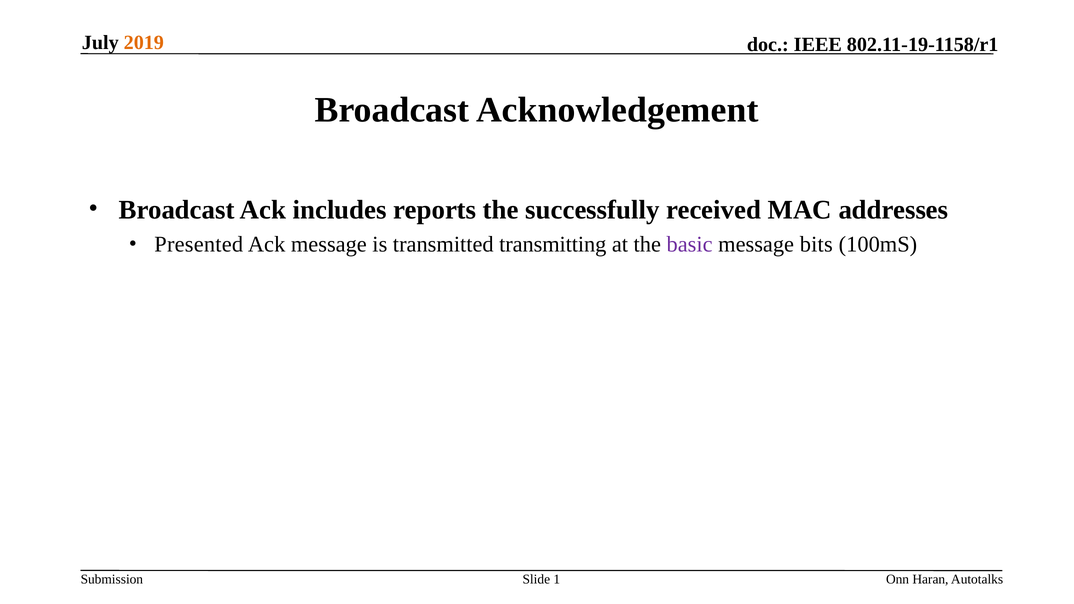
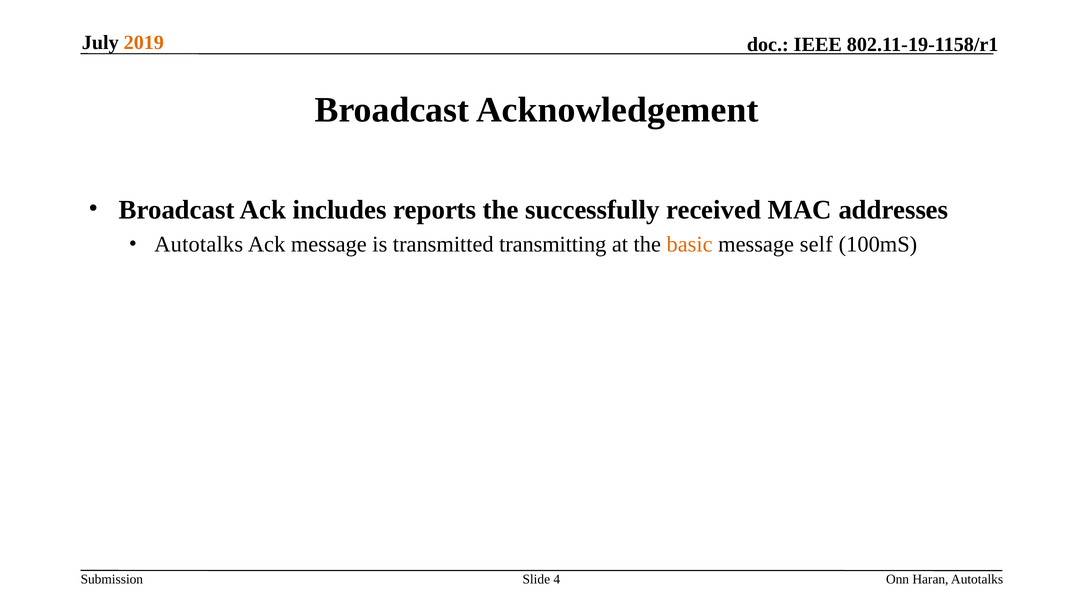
Presented: Presented -> Autotalks (199, 245)
basic colour: purple -> orange (690, 245)
bits: bits -> self (816, 245)
1: 1 -> 4 (557, 579)
